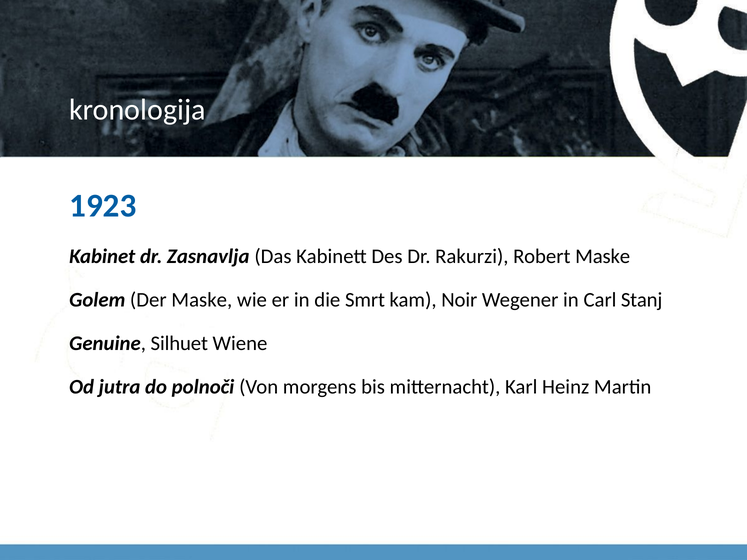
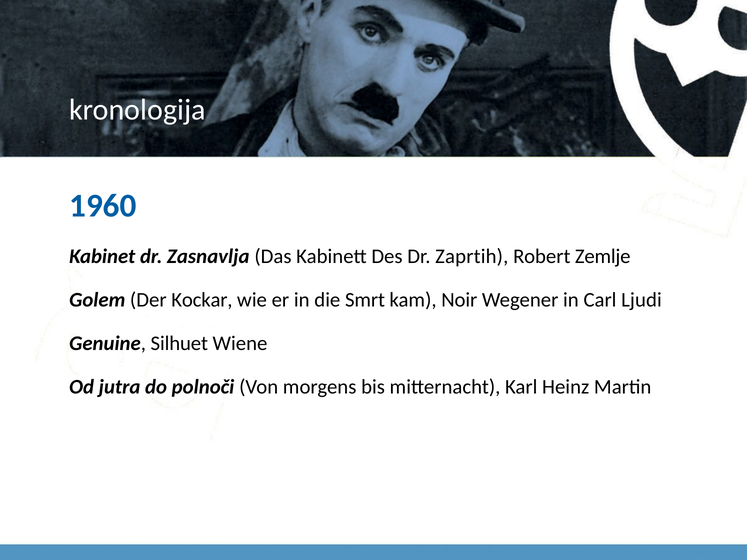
1923: 1923 -> 1960 (103, 206)
Rakurzi: Rakurzi -> Zaprtih (472, 256)
Robert Maske: Maske -> Zemlje (603, 256)
Der Maske: Maske -> Kockar (202, 300)
Stanj: Stanj -> Ljudi (641, 300)
